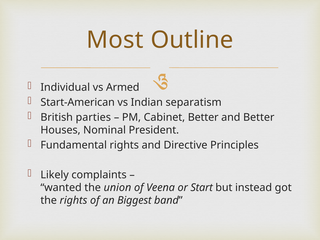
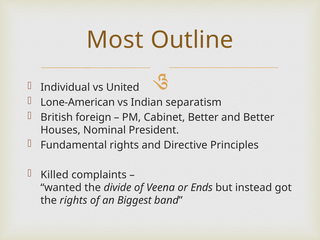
Armed: Armed -> United (123, 87)
Start-American: Start-American -> Lone-American (78, 102)
parties: parties -> foreign (93, 117)
Likely: Likely -> Killed (55, 175)
union: union -> divide (118, 188)
Start: Start -> Ends (202, 188)
